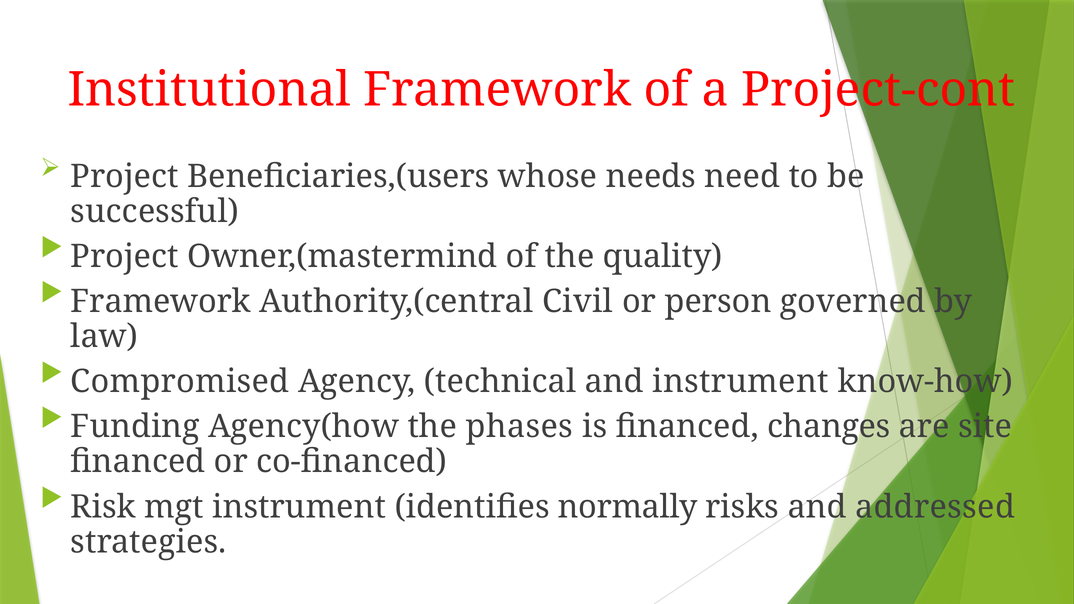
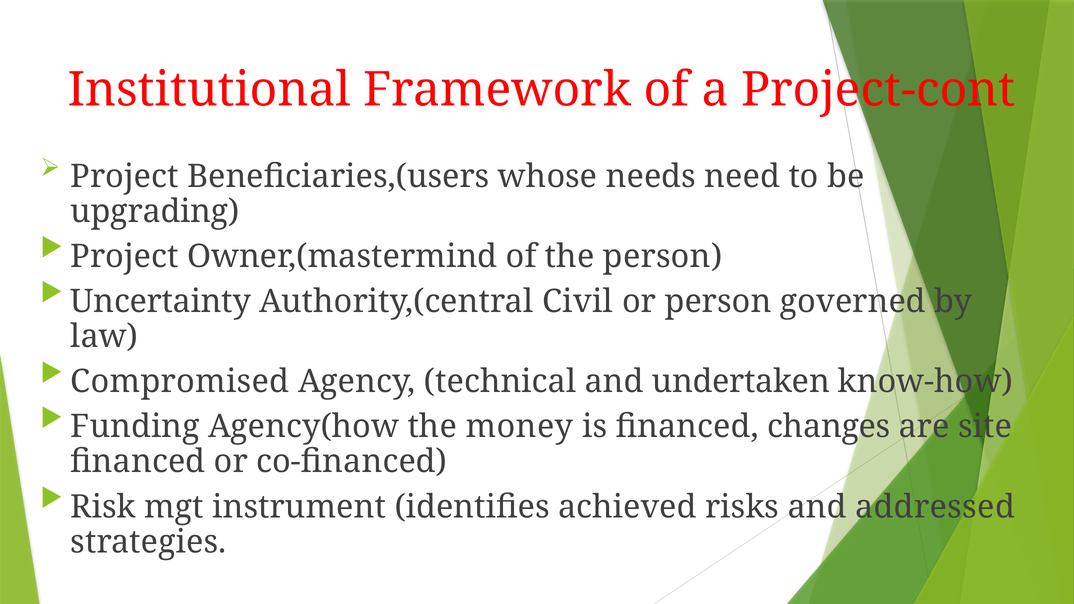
successful: successful -> upgrading (155, 211)
the quality: quality -> person (663, 257)
Framework: Framework -> Uncertainty (161, 302)
and instrument: instrument -> undertaken (741, 382)
phases: phases -> money (519, 427)
normally: normally -> achieved (627, 507)
